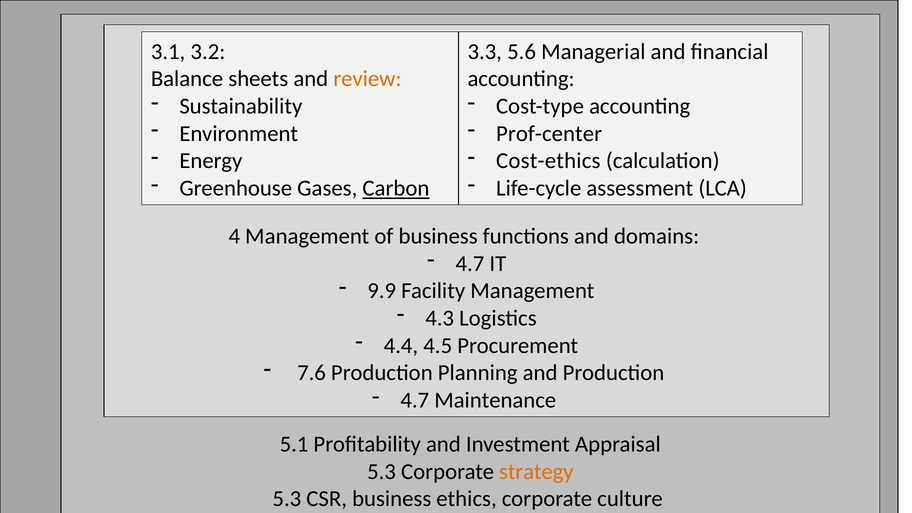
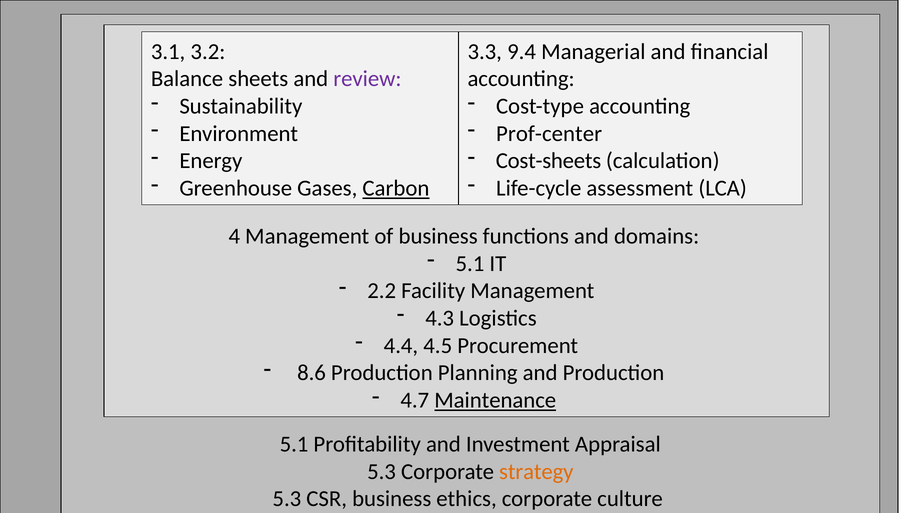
5.6: 5.6 -> 9.4 (522, 52)
review colour: orange -> purple (367, 79)
Cost-ethics: Cost-ethics -> Cost-sheets (549, 161)
4.7: 4.7 -> 5.1 (470, 263)
9.9: 9.9 -> 2.2 (382, 291)
7.6: 7.6 -> 8.6 (312, 373)
Maintenance underline: none -> present (495, 400)
